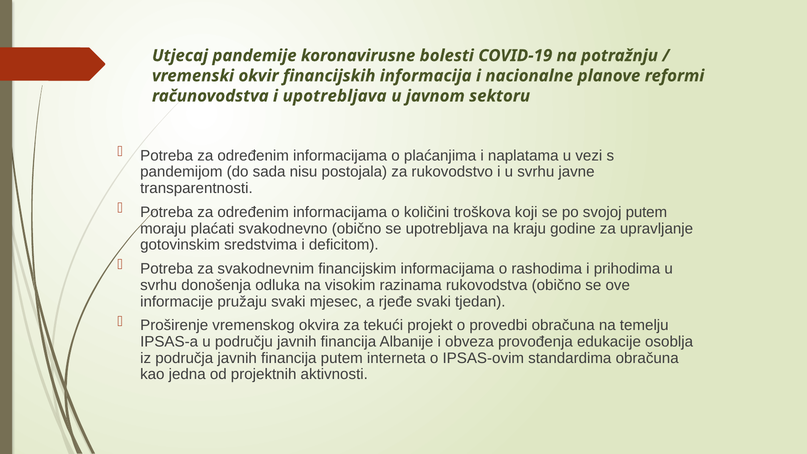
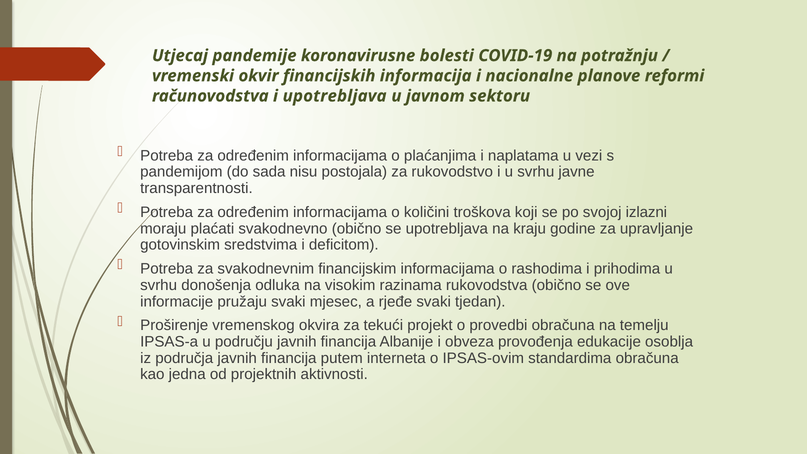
svojoj putem: putem -> izlazni (646, 212)
